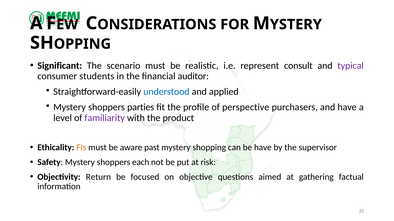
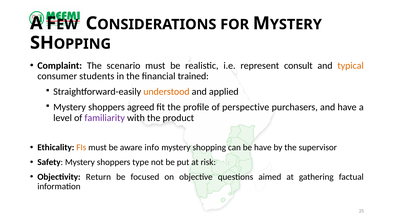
Significant: Significant -> Complaint (60, 66)
typical colour: purple -> orange (351, 66)
auditor: auditor -> trained (193, 76)
understood colour: blue -> orange (166, 92)
parties: parties -> agreed (141, 108)
past: past -> info (152, 148)
each: each -> type (141, 163)
